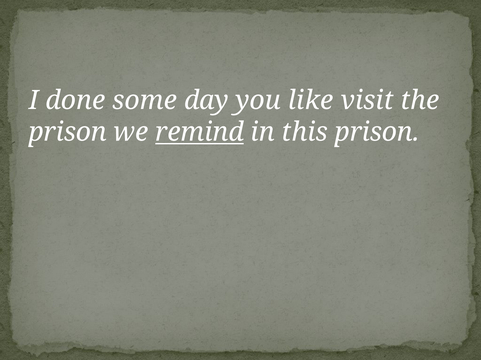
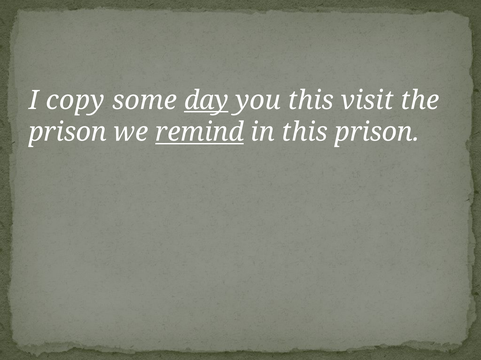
done: done -> copy (75, 100)
day underline: none -> present (206, 100)
you like: like -> this (311, 100)
